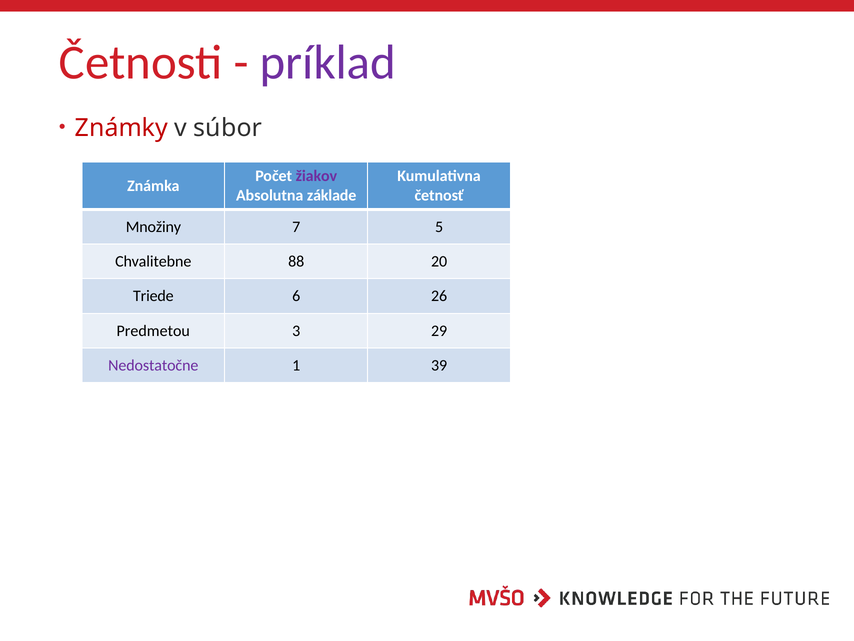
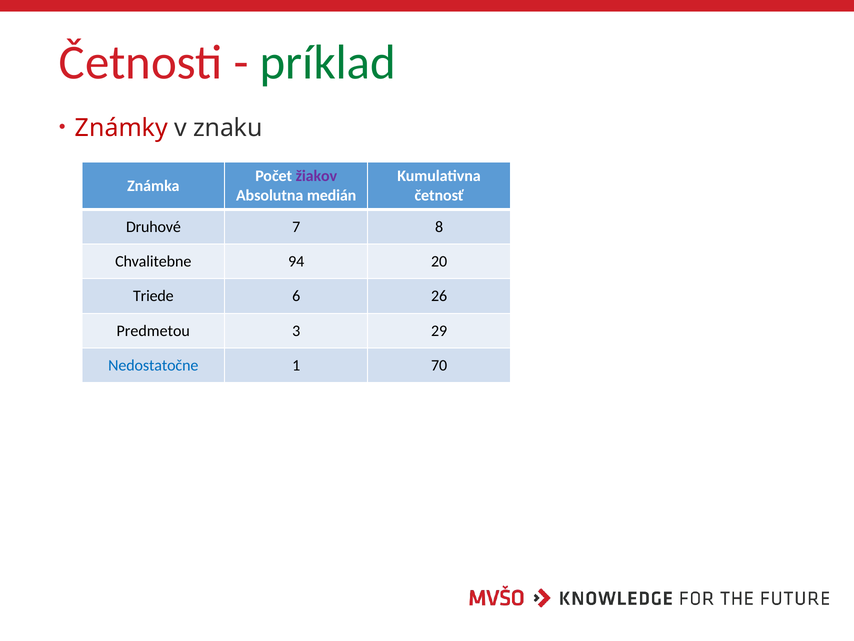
príklad colour: purple -> green (328, 63)
súbor: súbor -> znaku (228, 128)
základe: základe -> medián (332, 195)
Množiny: Množiny -> Druhové (153, 227)
5: 5 -> 8 (439, 227)
88: 88 -> 94 (296, 261)
Nedostatočne colour: purple -> blue (153, 365)
39: 39 -> 70 (439, 365)
